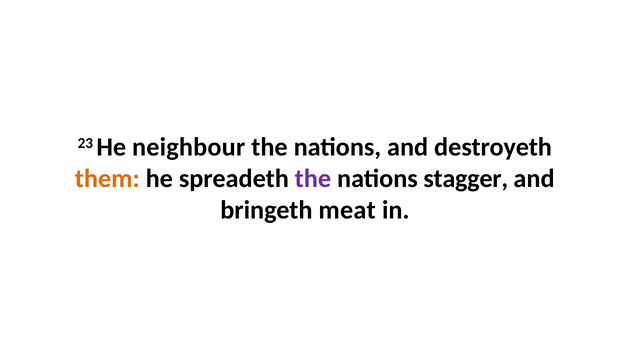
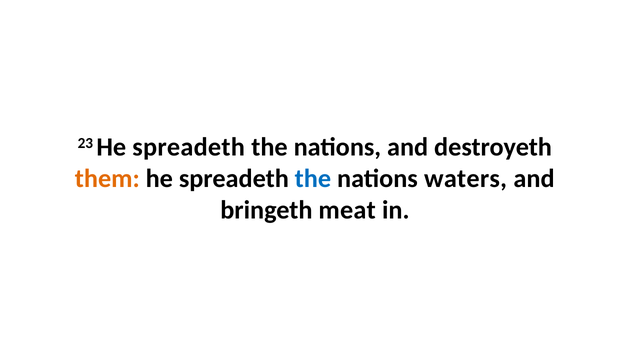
23 He neighbour: neighbour -> spreadeth (189, 148)
the colour: purple -> blue (313, 179)
stagger: stagger -> waters (465, 179)
